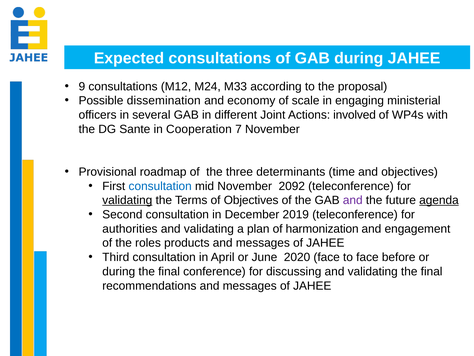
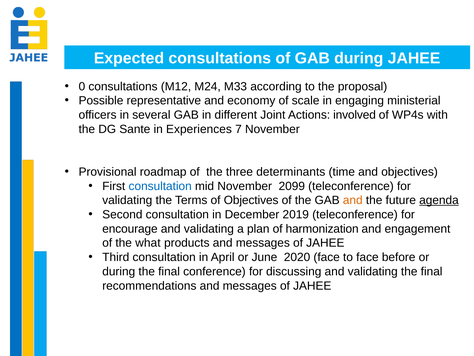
9: 9 -> 0 (82, 86)
dissemination: dissemination -> representative (164, 101)
Cooperation: Cooperation -> Experiences (199, 129)
2092: 2092 -> 2099 (292, 186)
validating underline: present -> none (127, 200)
and colour: purple -> orange (353, 200)
authorities: authorities -> encourage (130, 229)
roles: roles -> what (148, 243)
